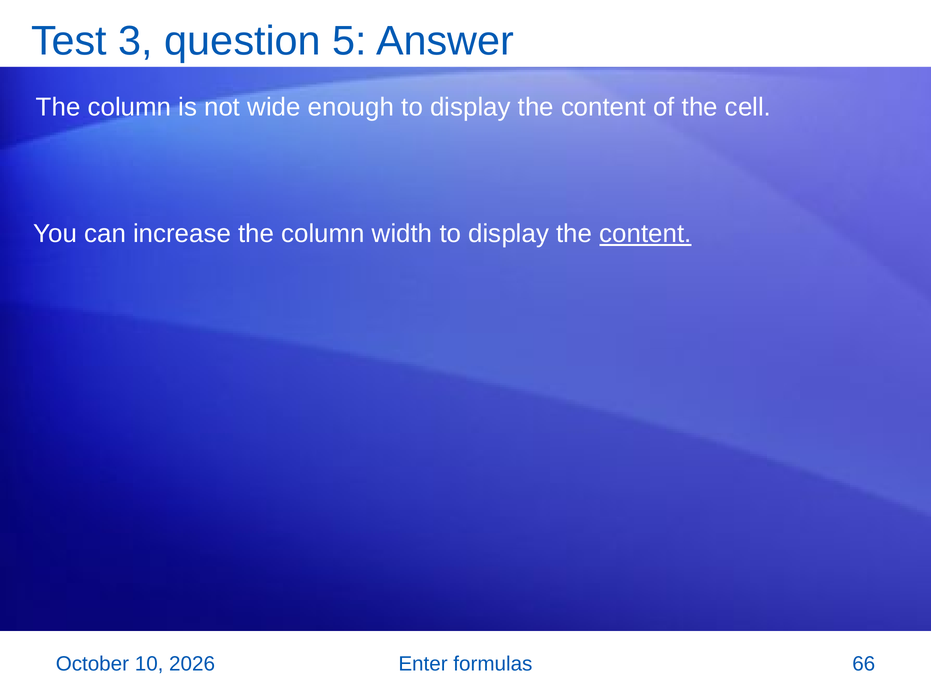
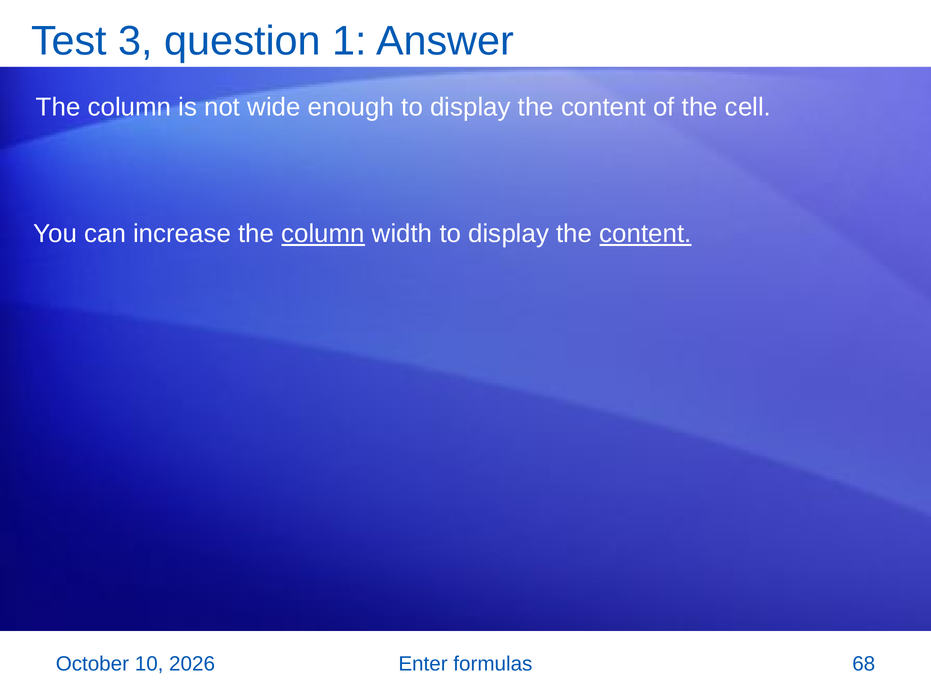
5: 5 -> 1 (350, 41)
column underline: none -> present (323, 234)
66: 66 -> 68 (864, 664)
